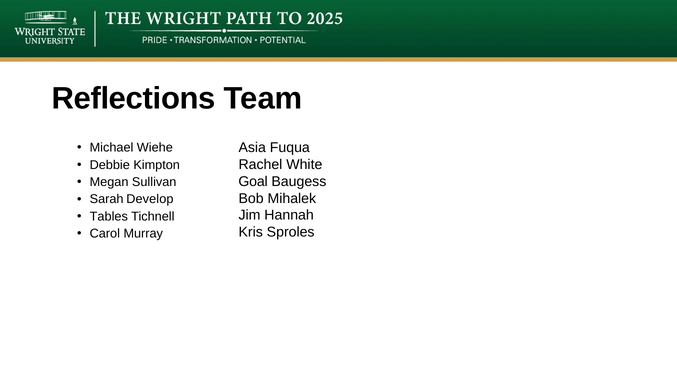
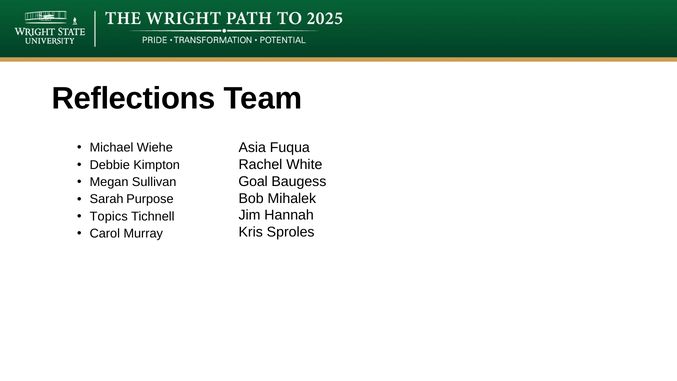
Develop: Develop -> Purpose (150, 199)
Tables: Tables -> Topics (109, 216)
